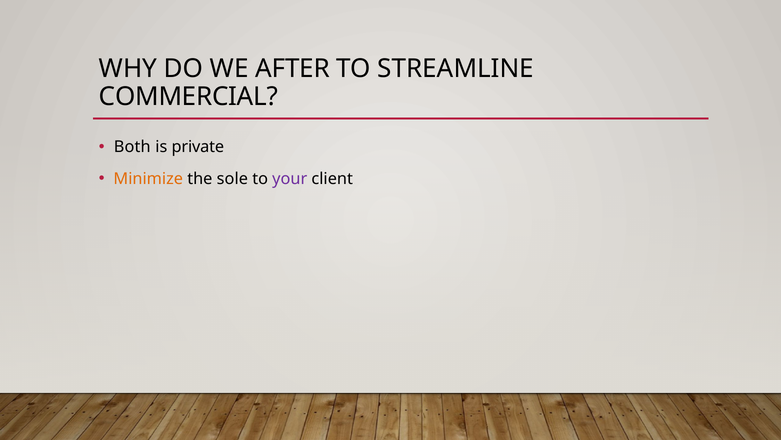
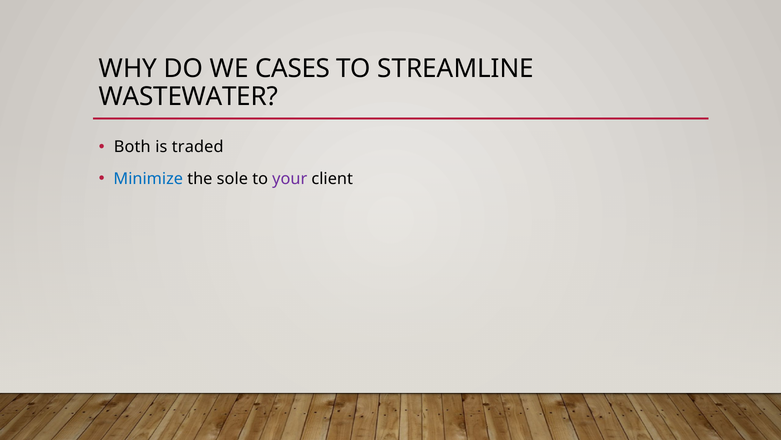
AFTER: AFTER -> CASES (293, 68)
COMMERCIAL: COMMERCIAL -> WASTEWATER (188, 97)
private: private -> traded (198, 147)
Minimize colour: orange -> blue (148, 178)
